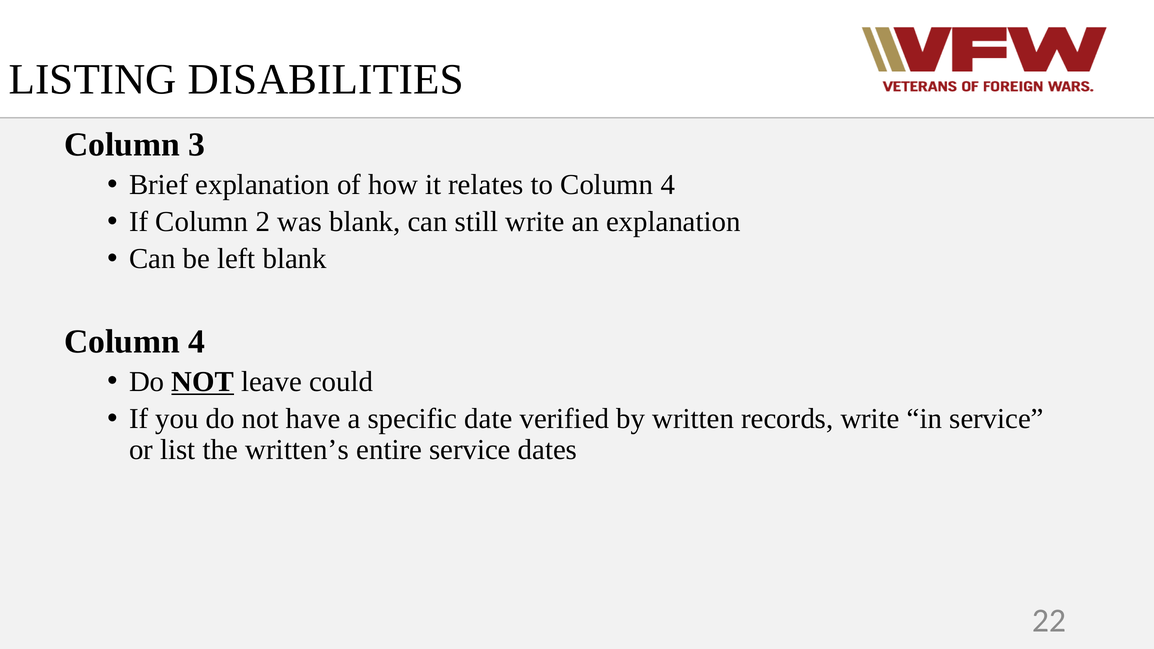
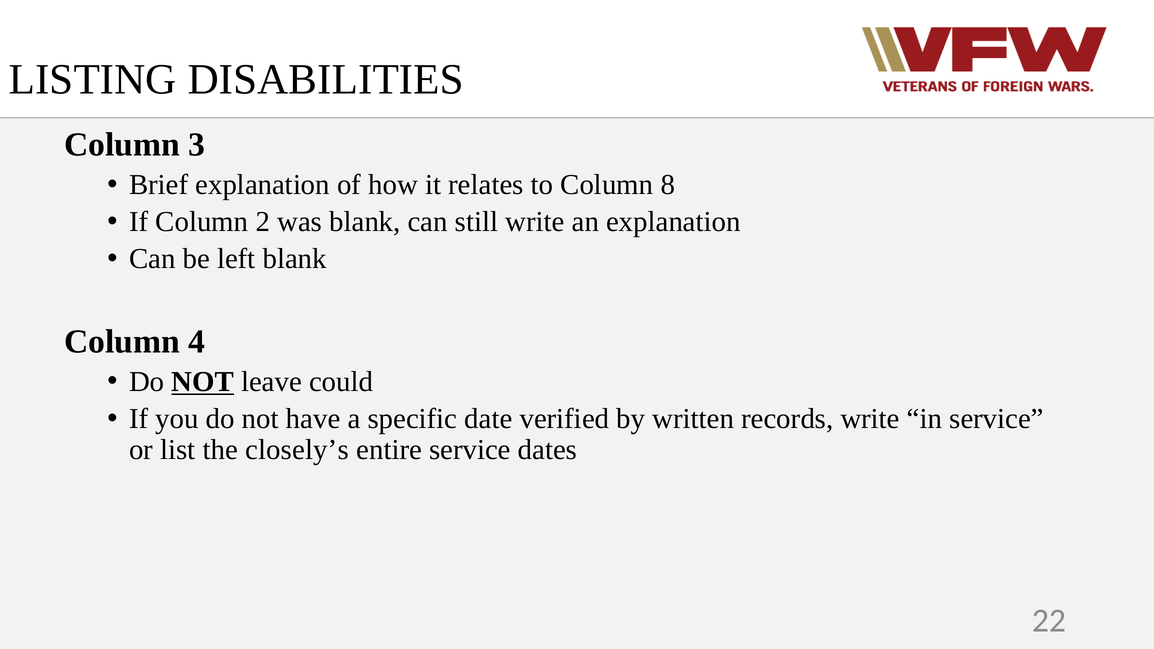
to Column 4: 4 -> 8 (668, 185)
written’s: written’s -> closely’s (297, 450)
